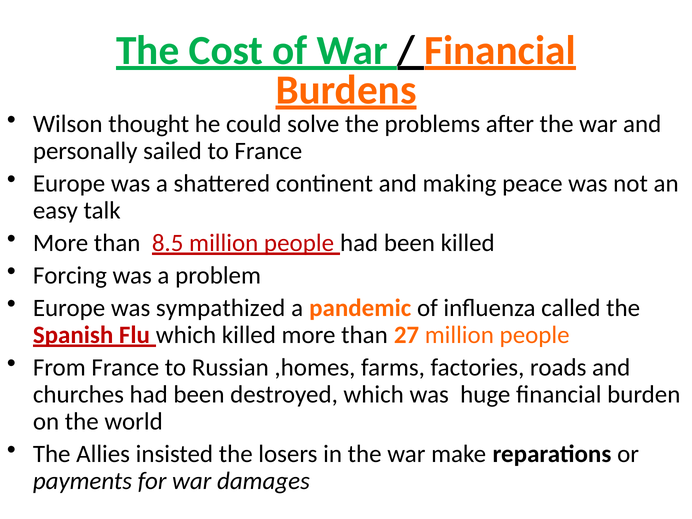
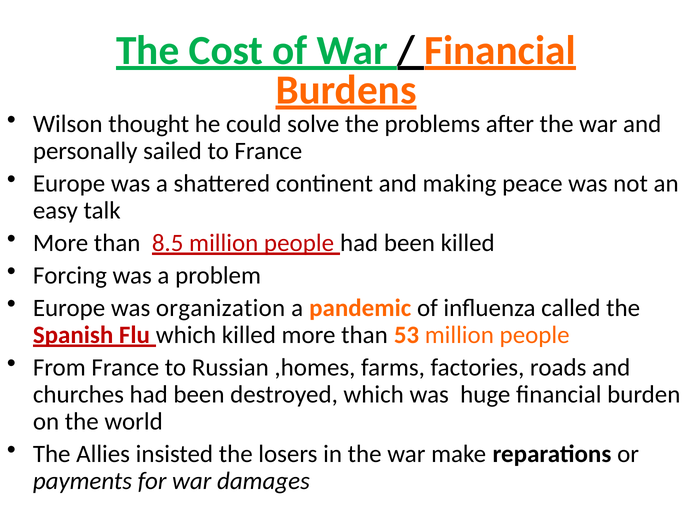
sympathized: sympathized -> organization (221, 308)
27: 27 -> 53 (407, 335)
